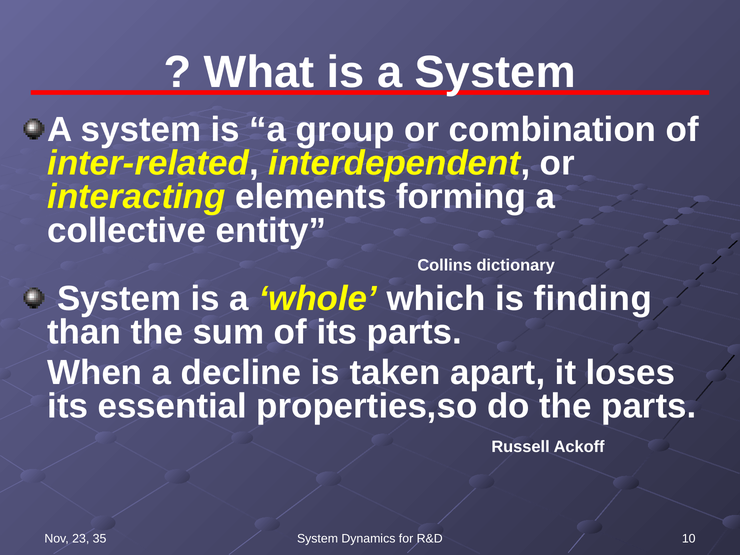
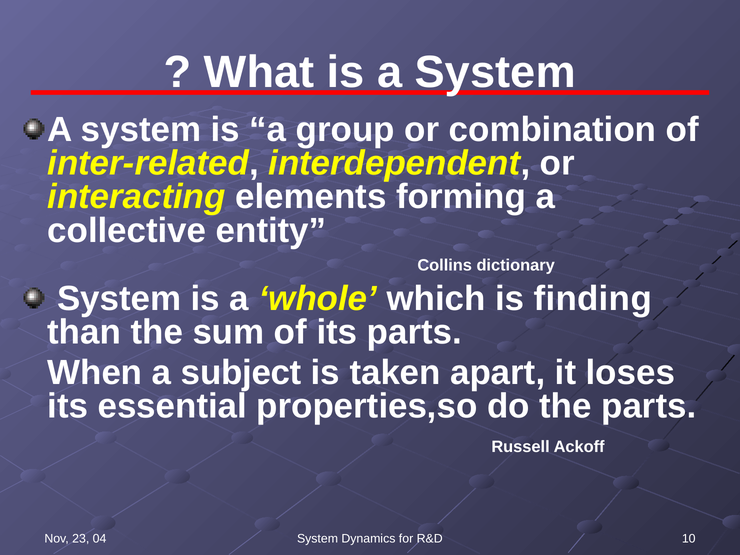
decline: decline -> subject (241, 373)
35: 35 -> 04 (100, 539)
